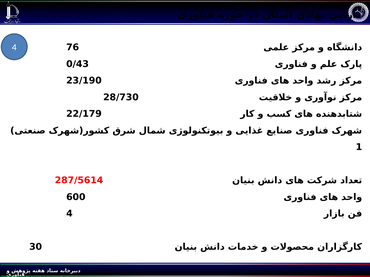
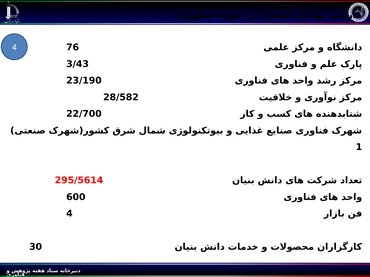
0/43: 0/43 -> 3/43 (78, 64)
28/730: 28/730 -> 28/582 (121, 97)
22/179: 22/179 -> 22/700 (84, 114)
287/5614: 287/5614 -> 295/5614 (79, 181)
